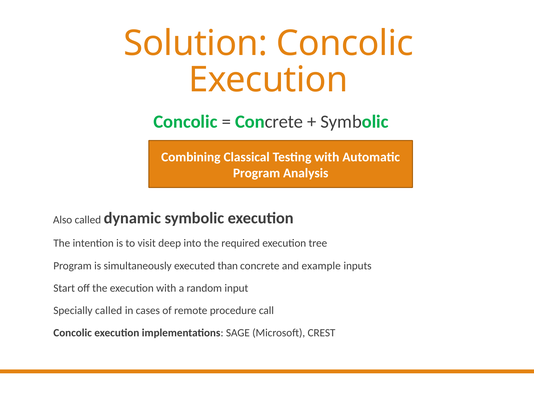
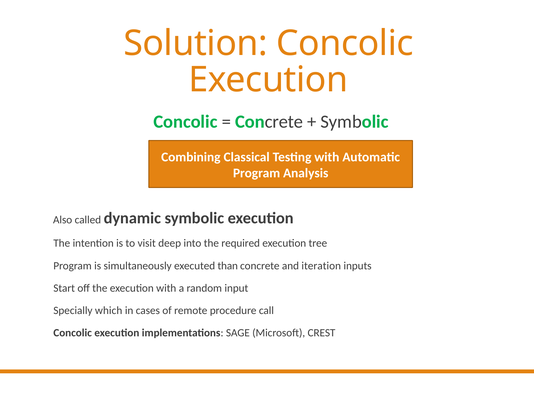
example: example -> iteration (321, 266)
Specially called: called -> which (109, 311)
